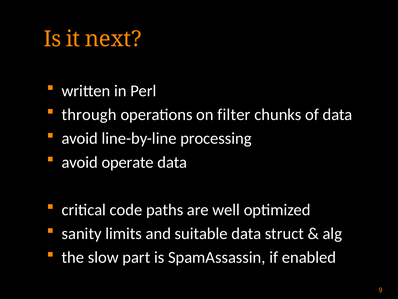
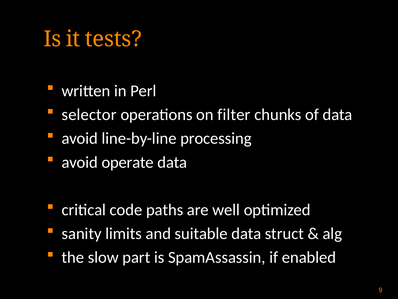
next: next -> tests (113, 39)
through: through -> selector (89, 114)
